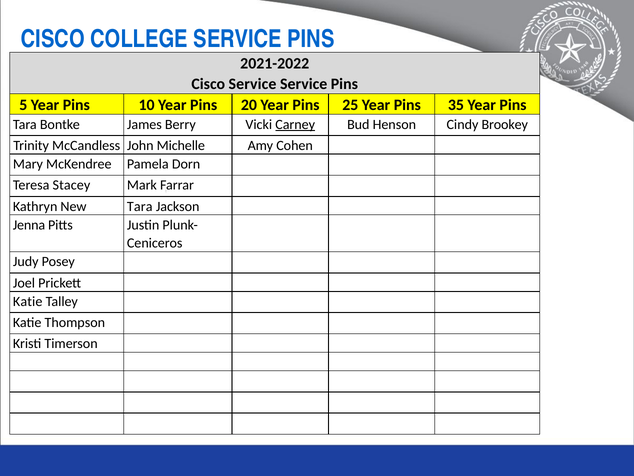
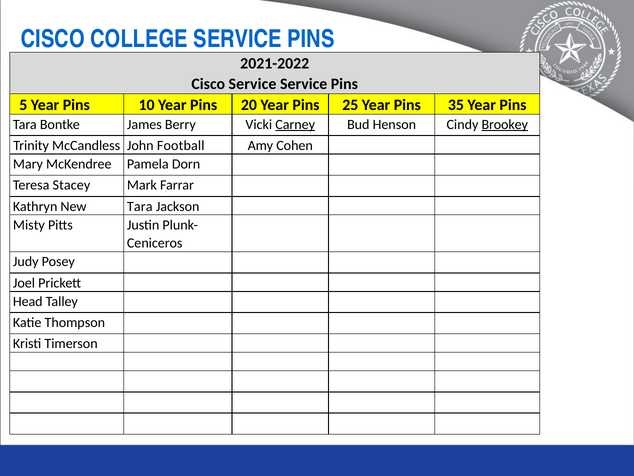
Brookey underline: none -> present (505, 124)
Michelle: Michelle -> Football (181, 145)
Jenna: Jenna -> Misty (29, 225)
Katie: Katie -> Head (28, 301)
